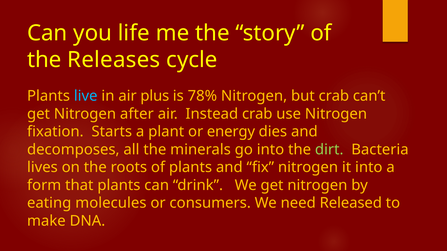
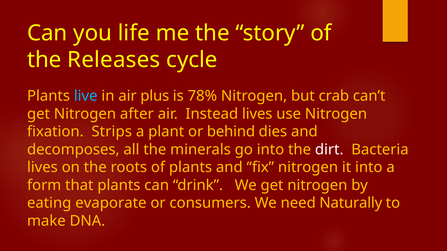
Instead crab: crab -> lives (257, 114)
Starts: Starts -> Strips (112, 132)
energy: energy -> behind (231, 132)
dirt colour: light green -> white (329, 150)
molecules: molecules -> evaporate (111, 203)
Released: Released -> Naturally (351, 203)
